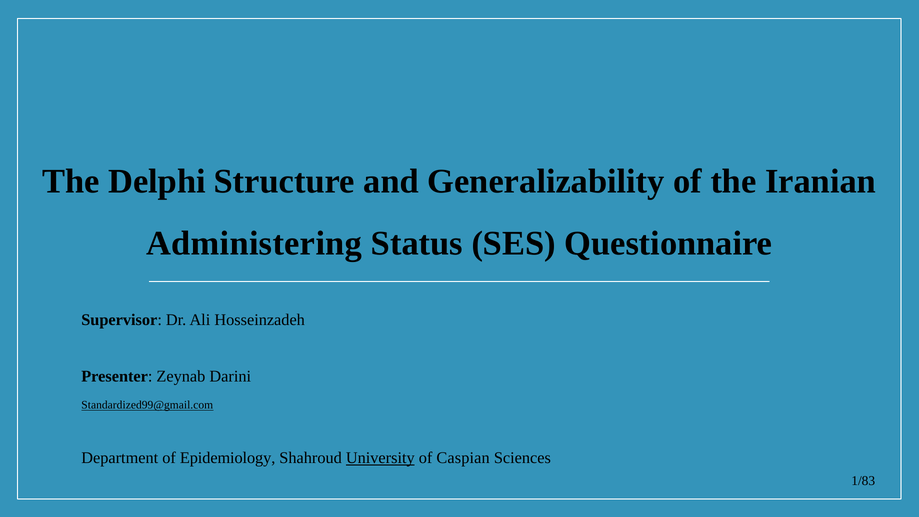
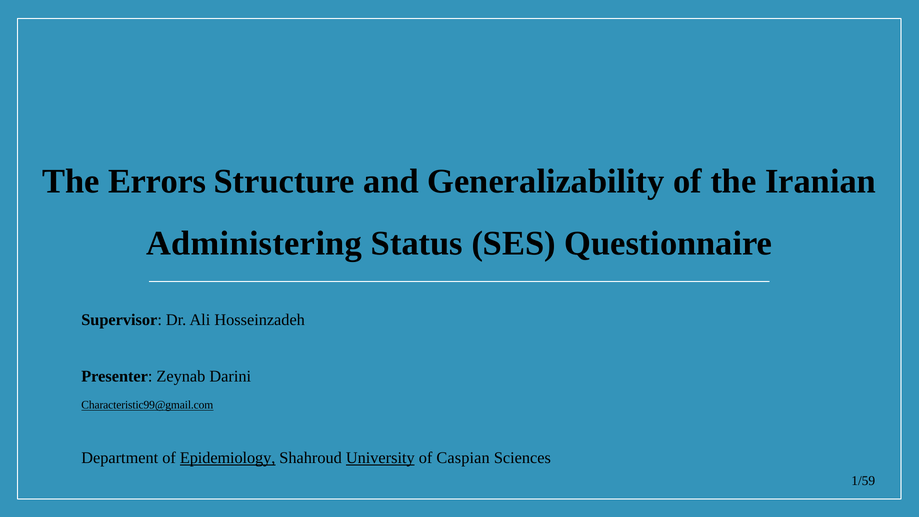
Delphi: Delphi -> Errors (157, 182)
Standardized99@gmail.com: Standardized99@gmail.com -> Characteristic99@gmail.com (147, 405)
Epidemiology underline: none -> present (228, 458)
1/83: 1/83 -> 1/59 (863, 481)
